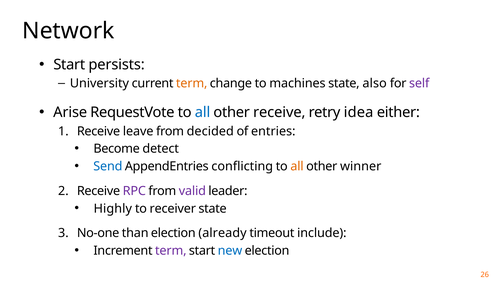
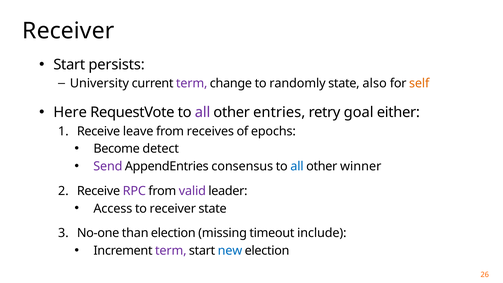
Network: Network -> Receiver (68, 31)
term colour: orange -> purple (192, 83)
machines: machines -> randomly (297, 83)
self colour: purple -> orange (419, 83)
Arise: Arise -> Here (70, 112)
all colour: blue -> purple (203, 112)
other receive: receive -> entries (279, 112)
idea: idea -> goal (359, 112)
decided: decided -> receives (210, 131)
entries: entries -> epochs (273, 131)
Send colour: blue -> purple (108, 166)
conflicting: conflicting -> consensus (242, 166)
all colour: orange -> blue (297, 166)
Highly: Highly -> Access (113, 208)
already: already -> missing (223, 233)
